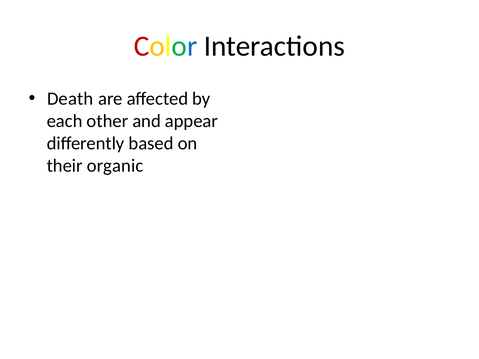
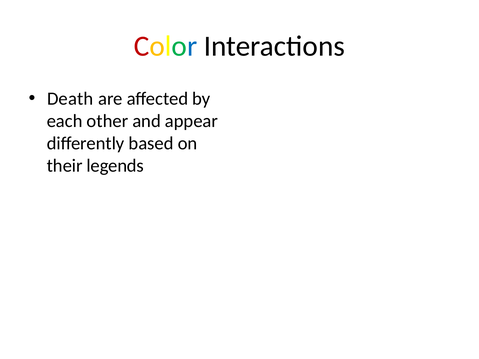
organic: organic -> legends (115, 166)
